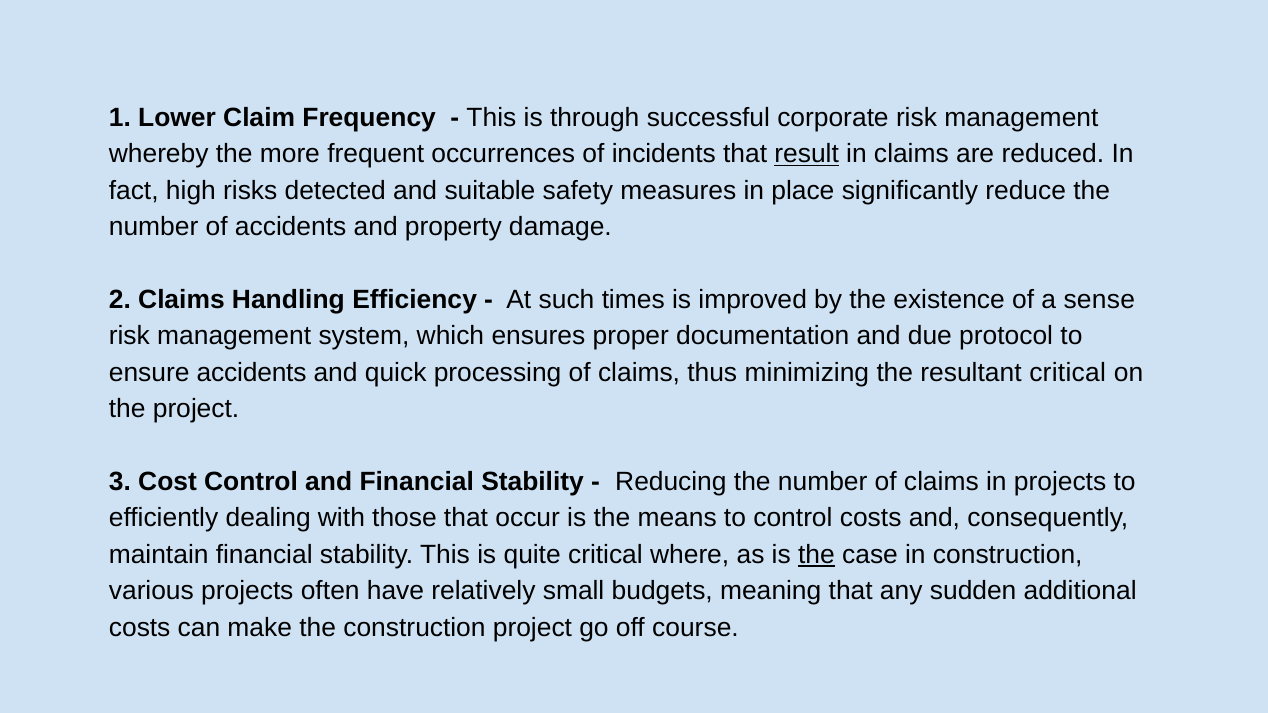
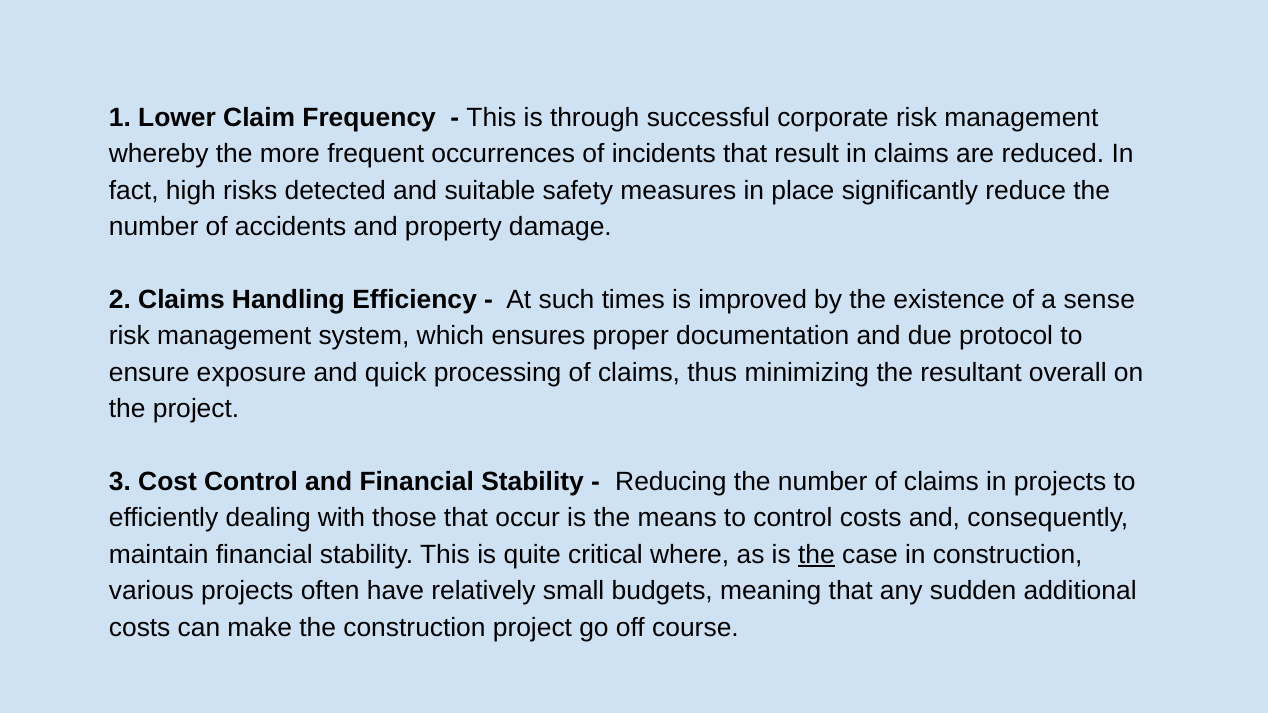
result underline: present -> none (807, 154)
ensure accidents: accidents -> exposure (251, 373)
resultant critical: critical -> overall (1068, 373)
